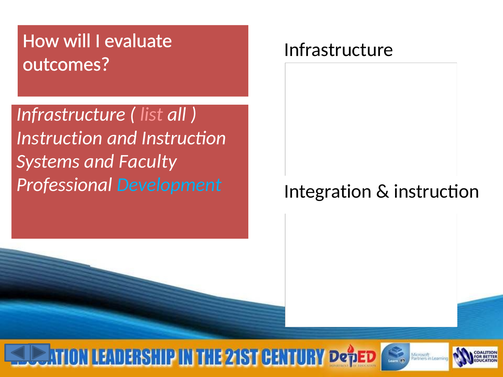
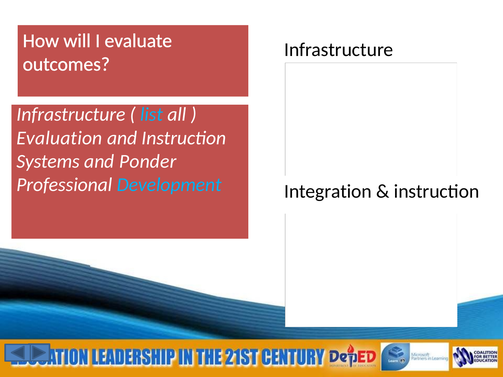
list colour: pink -> light blue (152, 115)
Instruction: Instruction -> Evaluation (59, 138)
Faculty: Faculty -> Ponder (148, 161)
